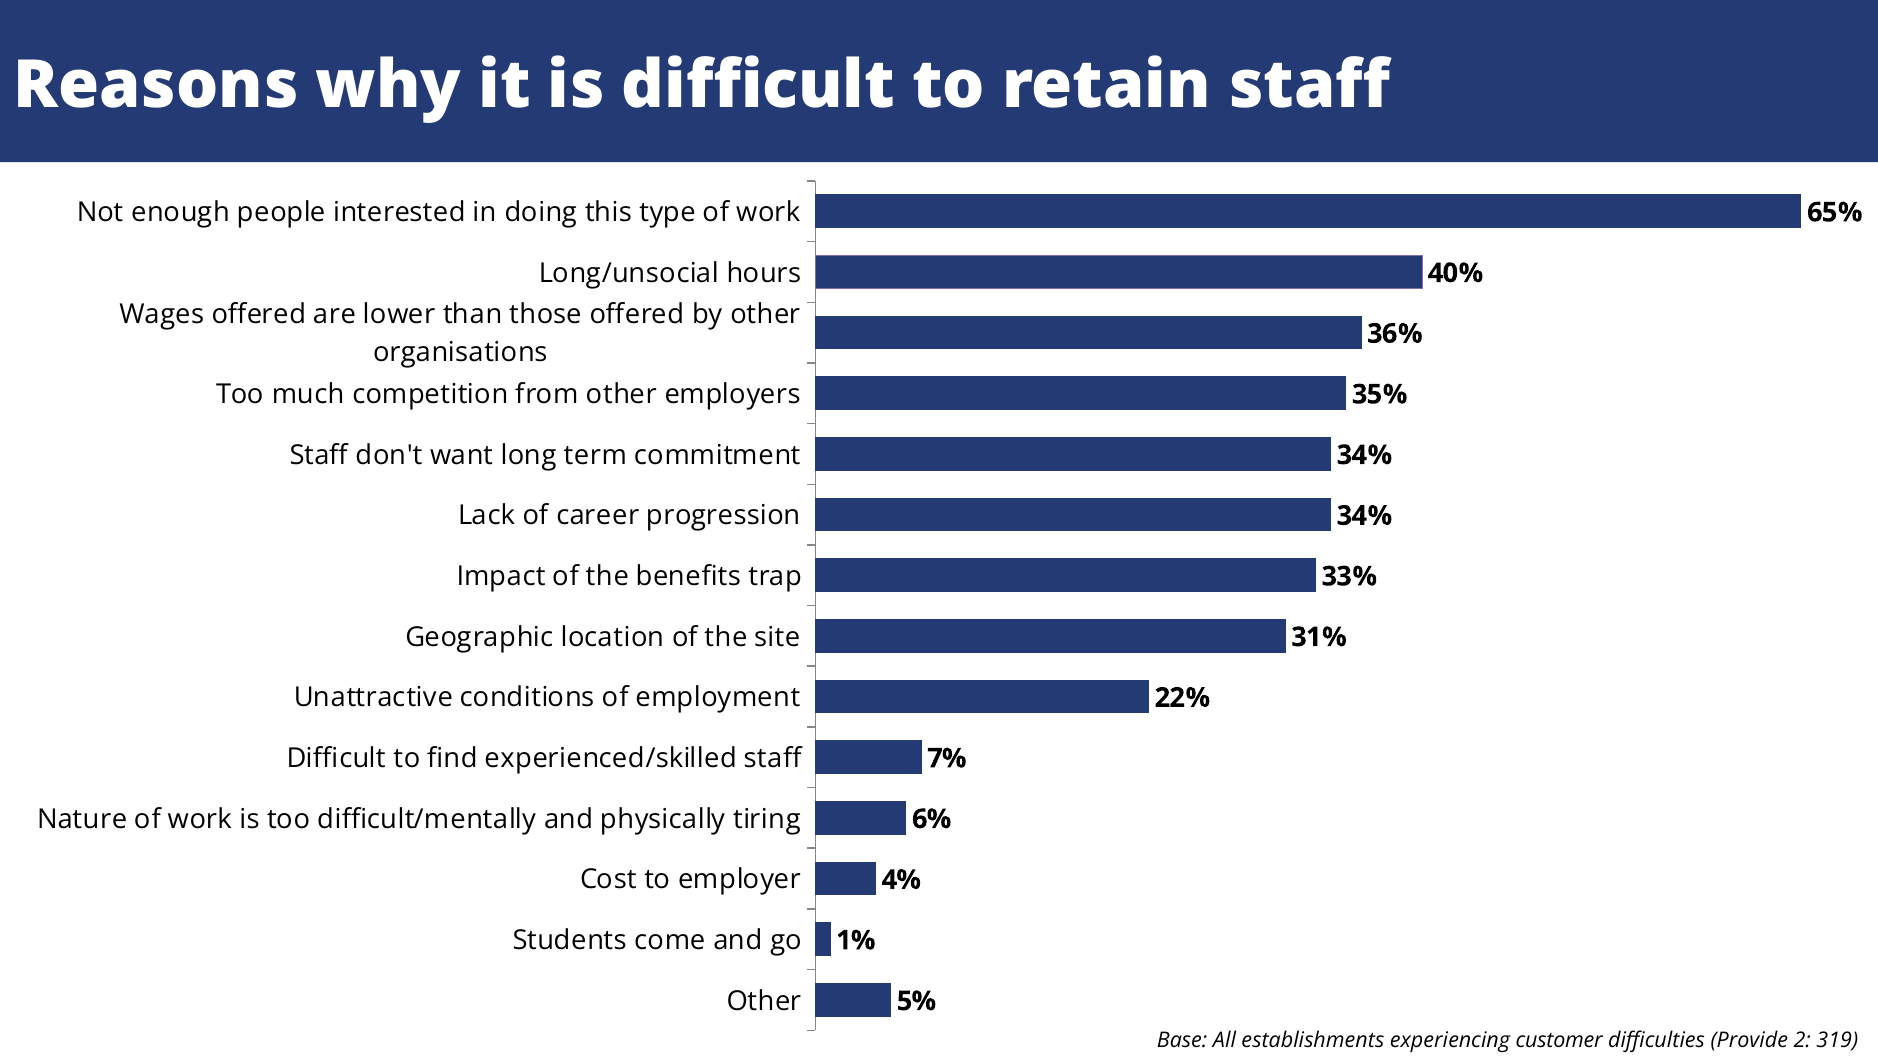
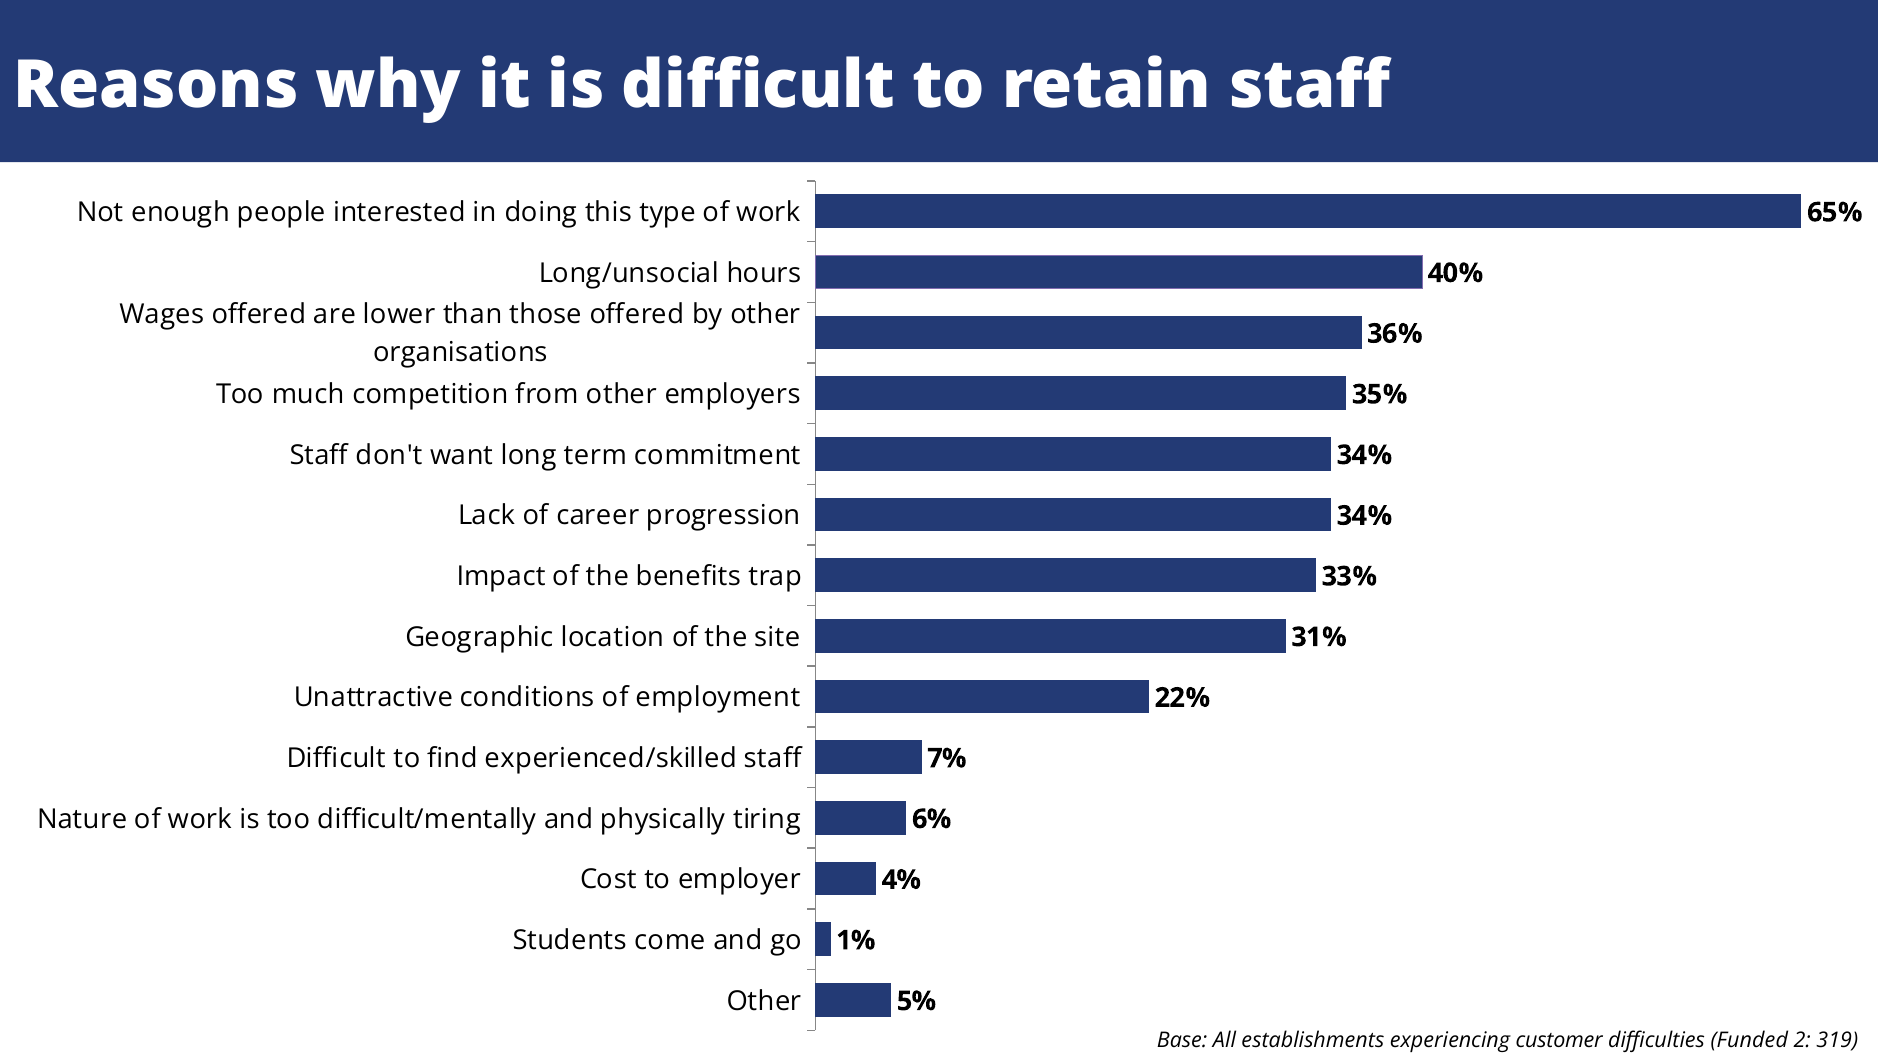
Provide: Provide -> Funded (1749, 1040)
